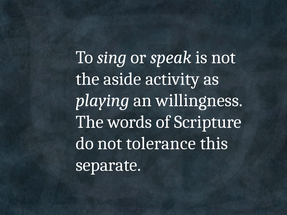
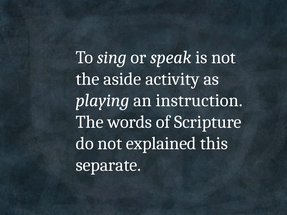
willingness: willingness -> instruction (199, 101)
tolerance: tolerance -> explained (161, 144)
